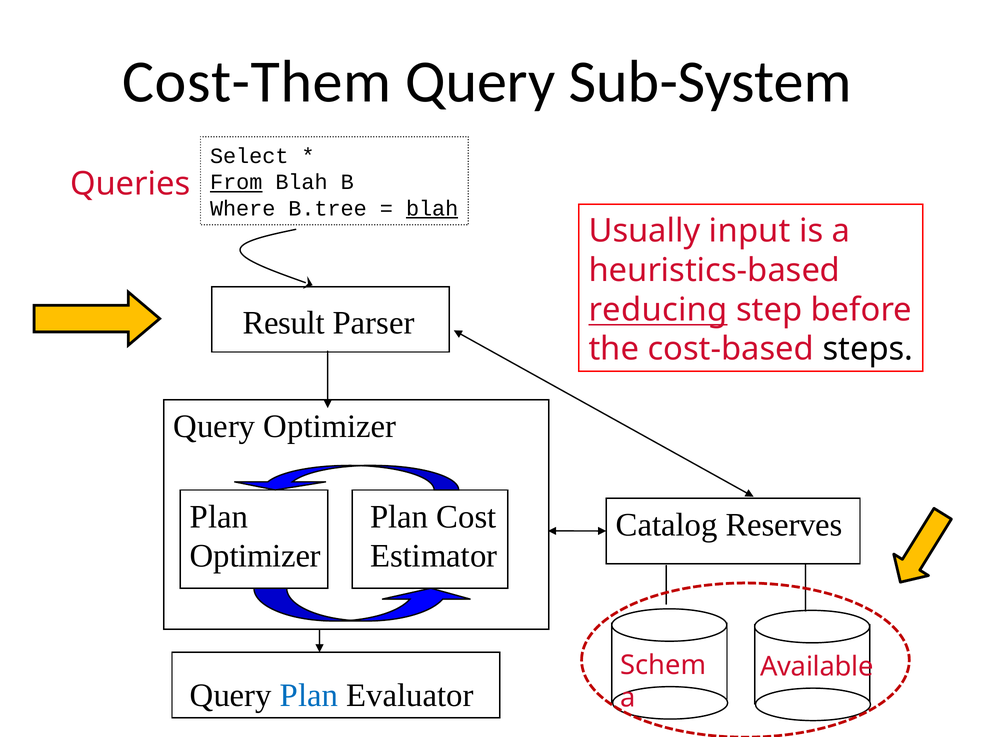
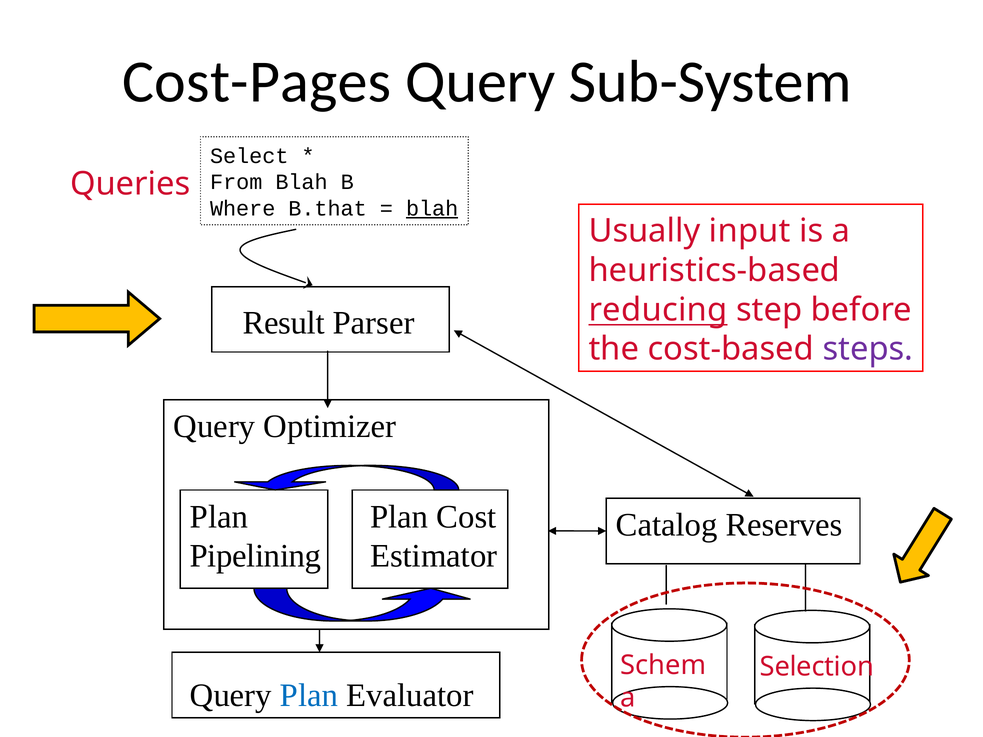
Cost-Them: Cost-Them -> Cost-Pages (257, 82)
From underline: present -> none (236, 182)
B.tree: B.tree -> B.that (328, 209)
steps colour: black -> purple (868, 349)
Optimizer: Optimizer -> Pipelining (255, 556)
Available: Available -> Selection (817, 667)
